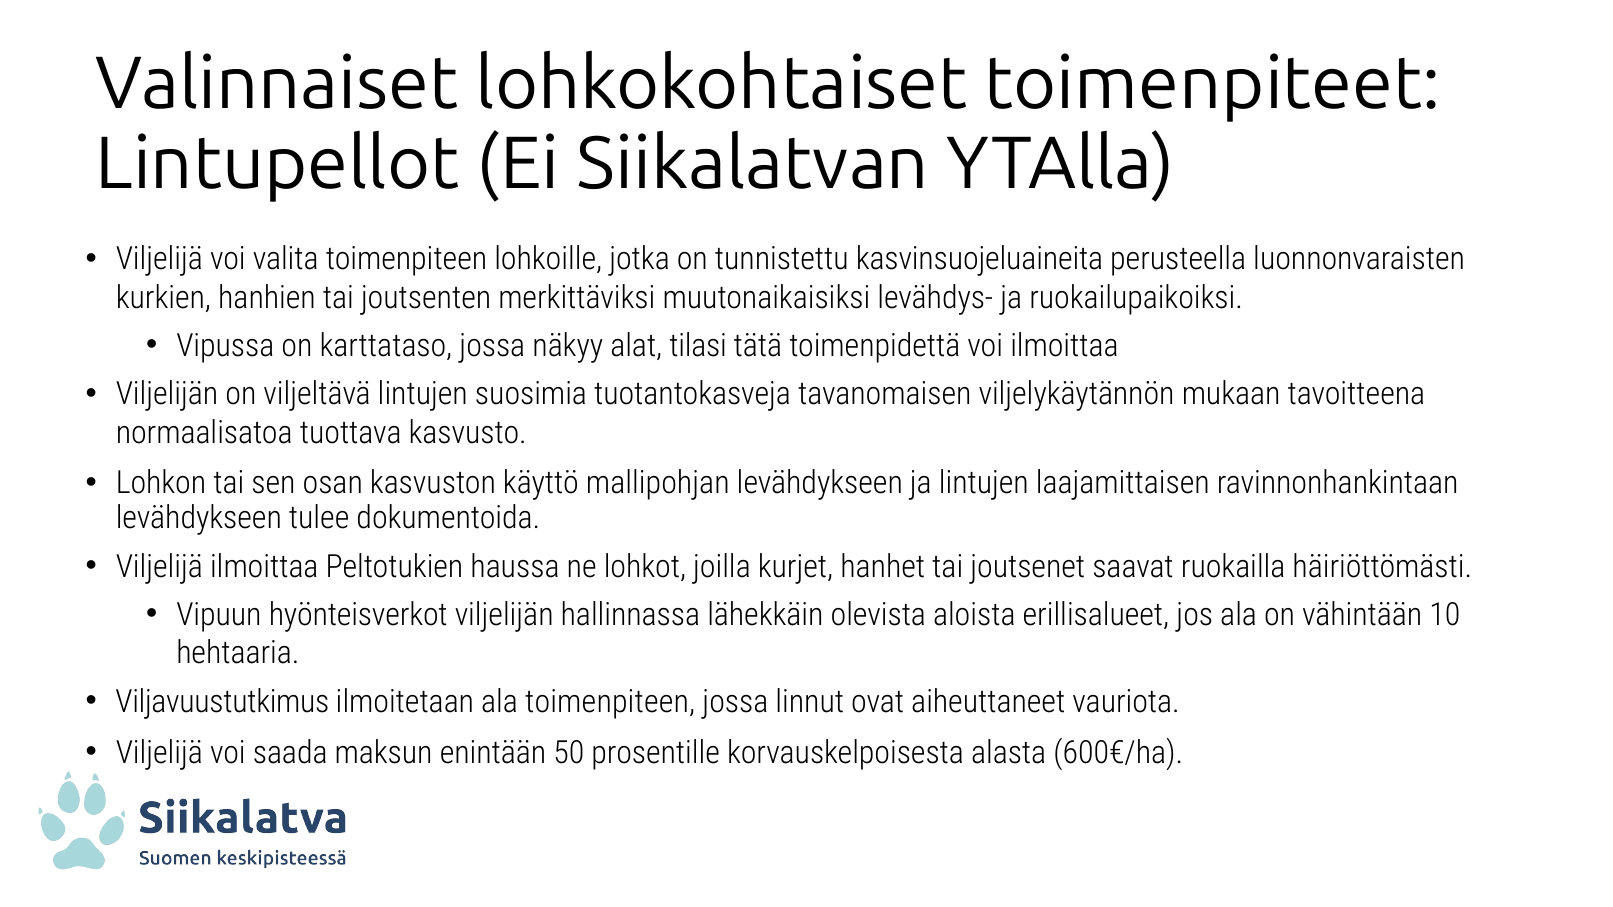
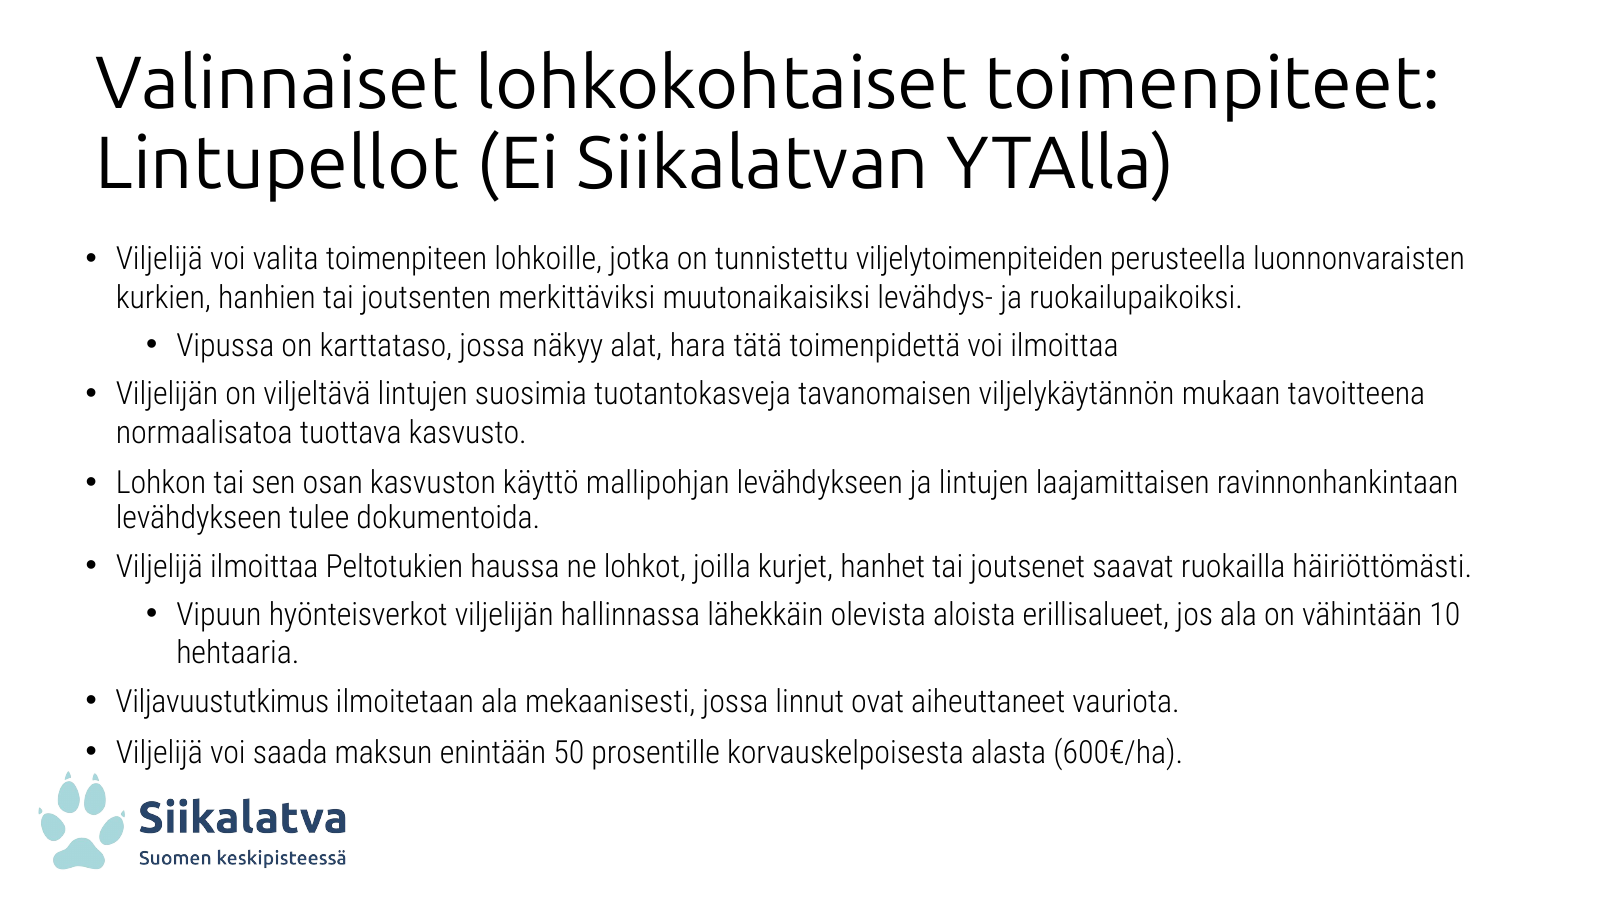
kasvinsuojeluaineita: kasvinsuojeluaineita -> viljelytoimenpiteiden (980, 259)
tilasi: tilasi -> hara (698, 346)
ala toimenpiteen: toimenpiteen -> mekaanisesti (610, 702)
